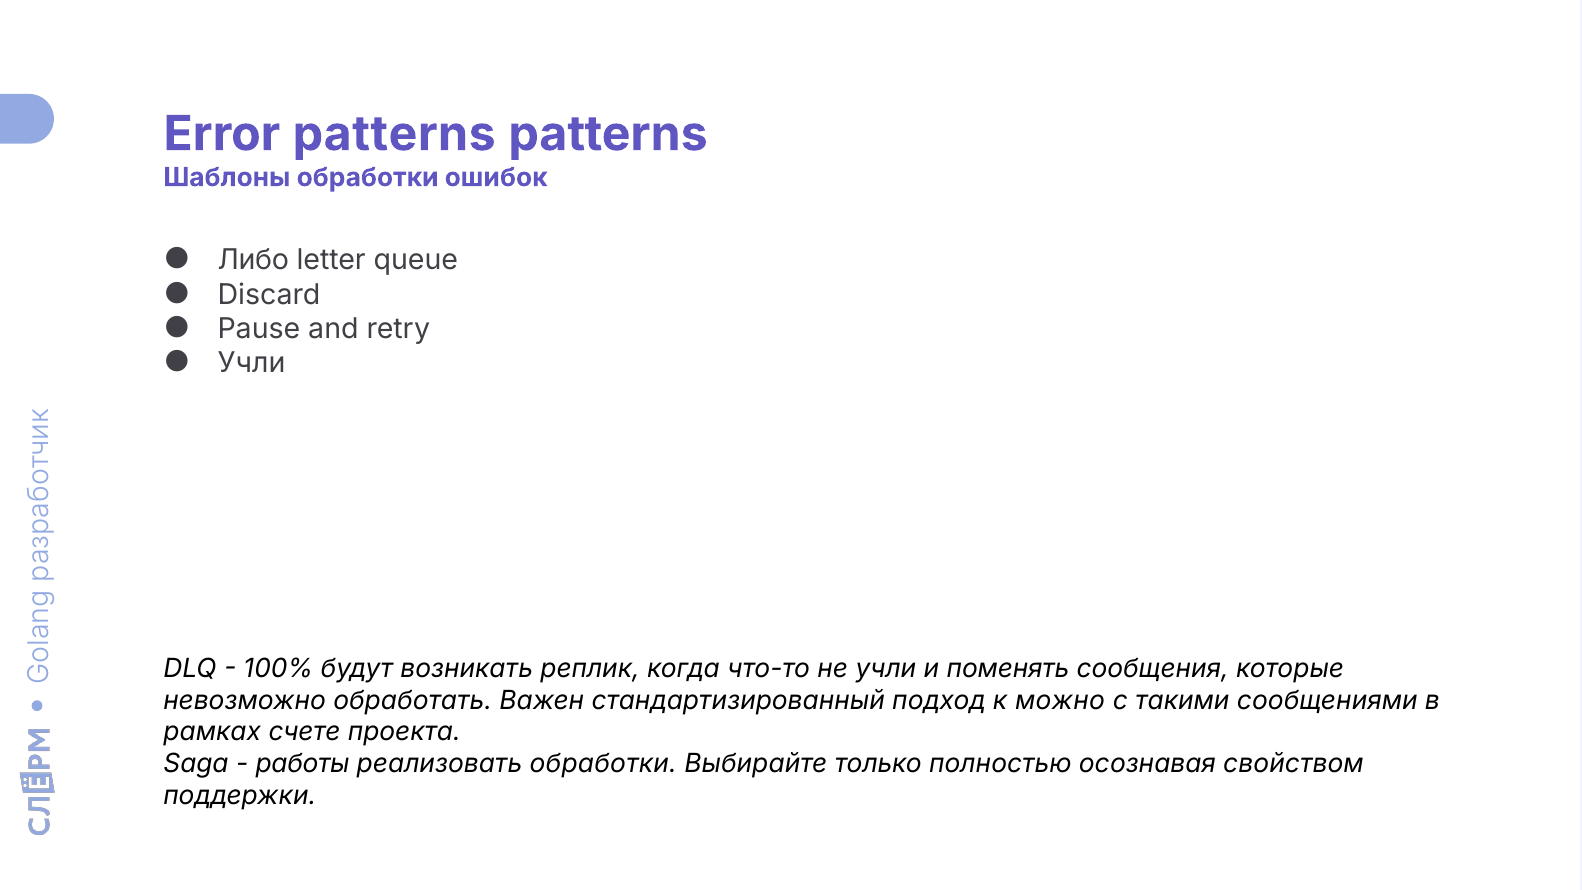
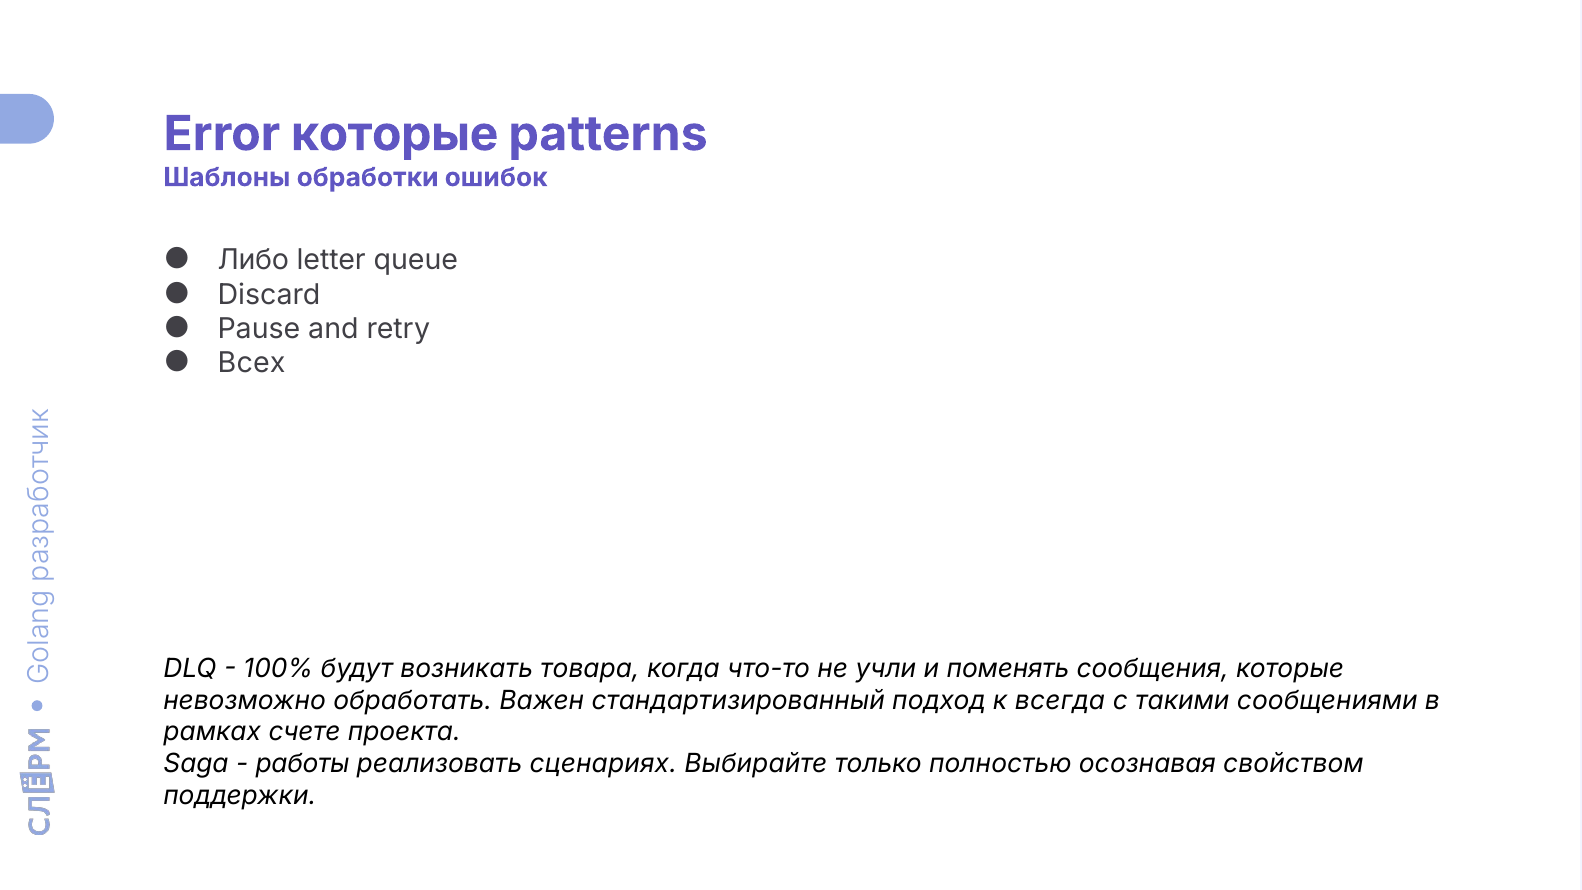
Error patterns: patterns -> которые (395, 134)
Учли: Учли -> Всех (252, 363)
реплик: реплик -> товара (590, 669)
можно: можно -> всегда (1060, 701)
реализовать обработки: обработки -> сценариях (603, 764)
